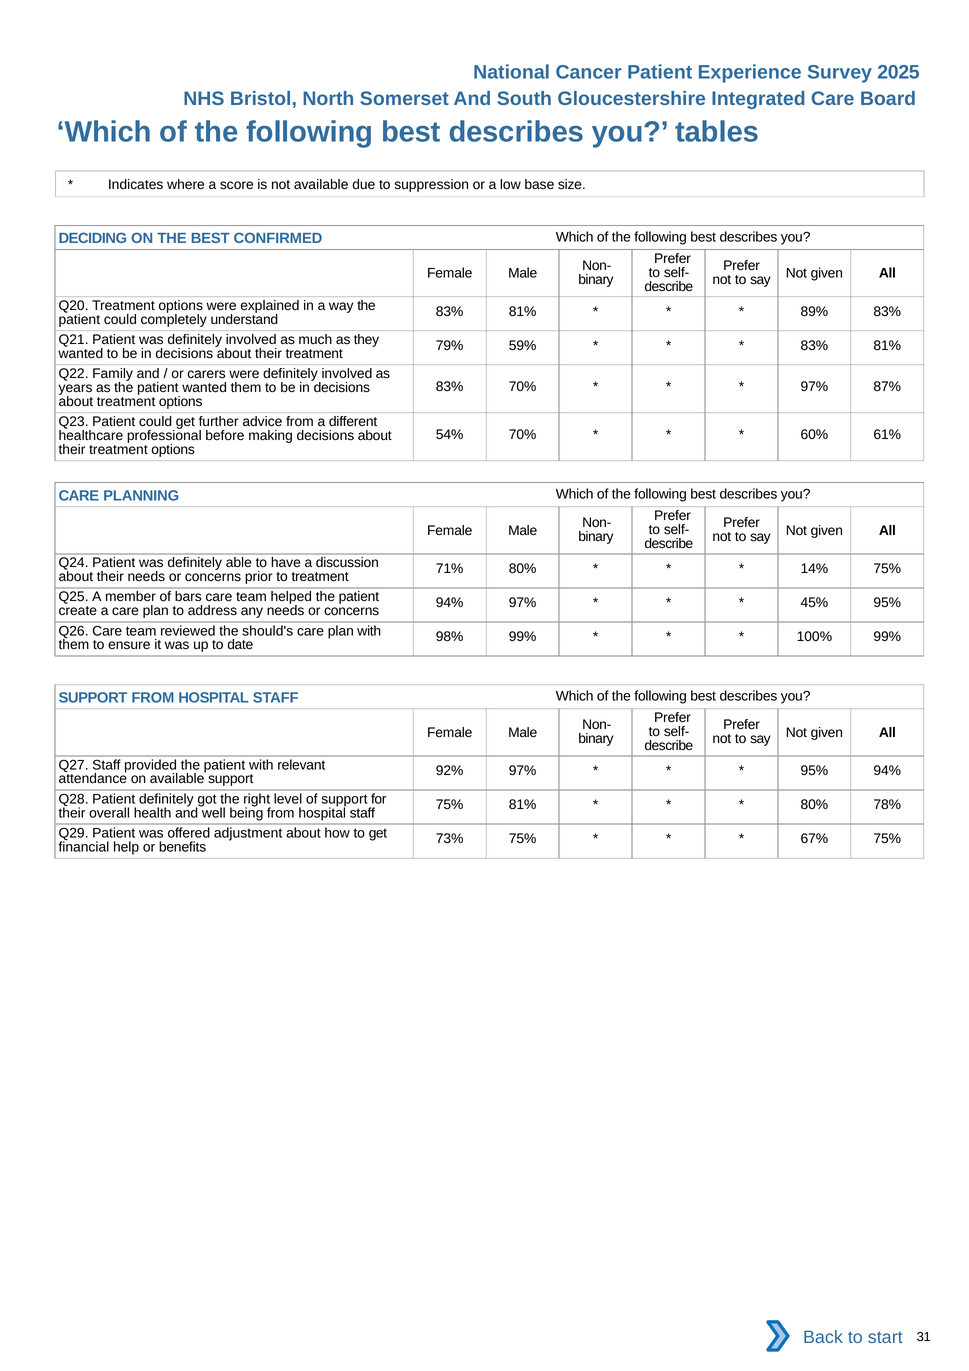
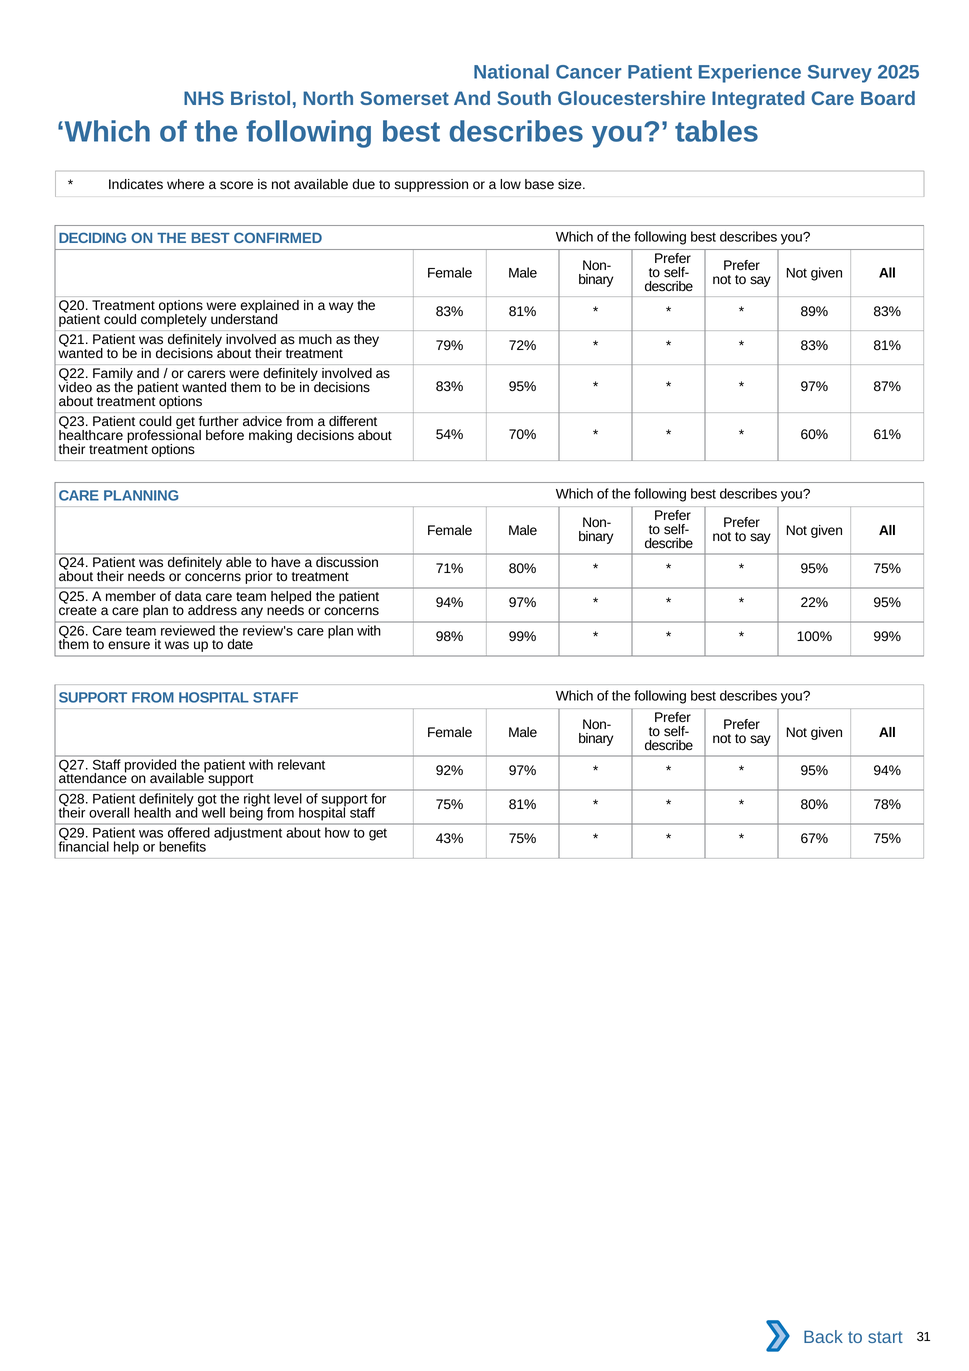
59%: 59% -> 72% (523, 346)
83% 70%: 70% -> 95% (523, 387)
years: years -> video (75, 388)
14%: 14% -> 95% (814, 569)
bars: bars -> data (188, 597)
45%: 45% -> 22% (814, 603)
should's: should's -> review's (268, 631)
73%: 73% -> 43% (450, 839)
